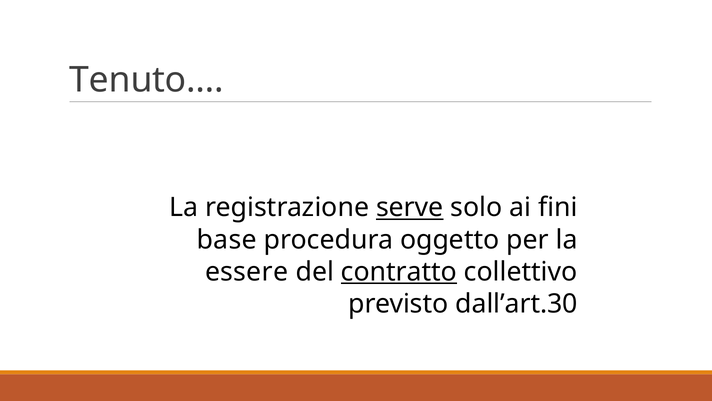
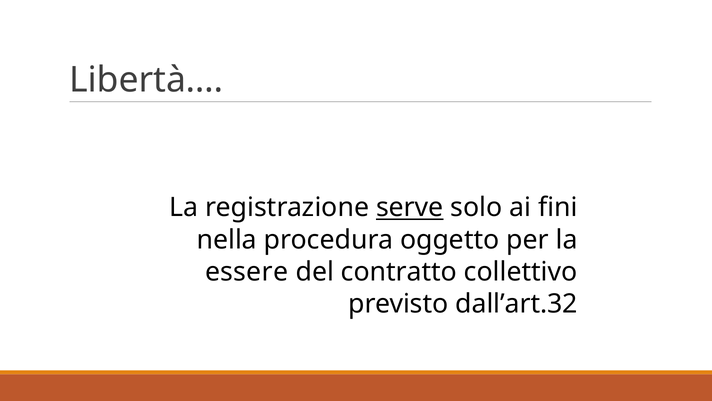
Tenuto…: Tenuto… -> Libertà… (146, 80)
base: base -> nella (227, 239)
contratto underline: present -> none (399, 271)
dall’art.30: dall’art.30 -> dall’art.32 (517, 304)
